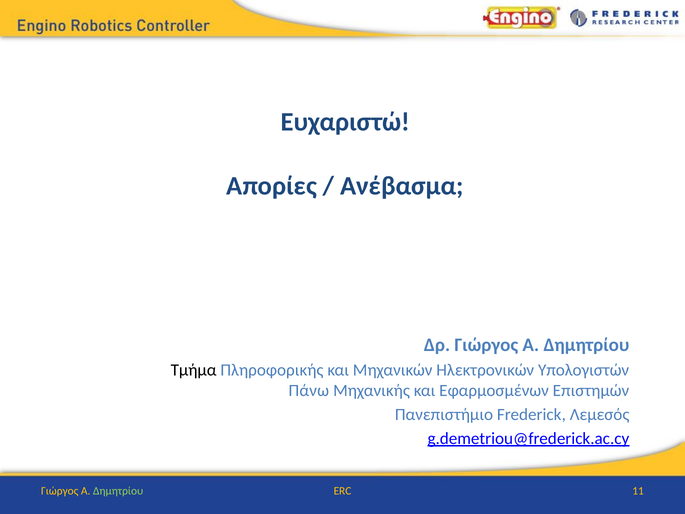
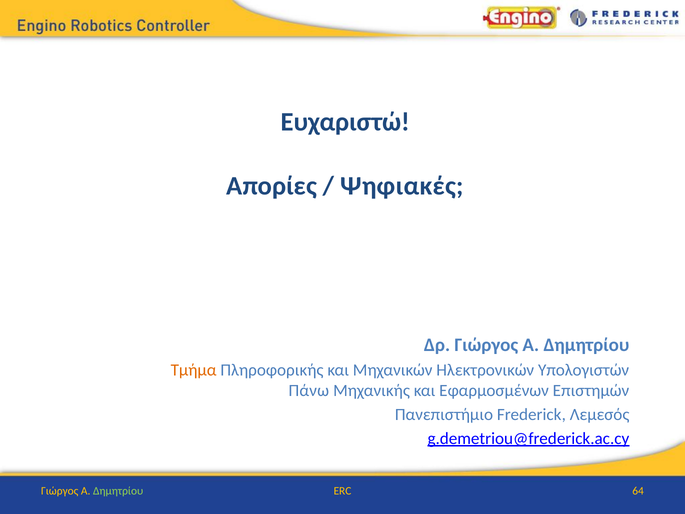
Ανέβασμα: Ανέβασμα -> Ψηφιακές (402, 186)
Τμήμα colour: black -> orange (194, 370)
11: 11 -> 64 (638, 491)
